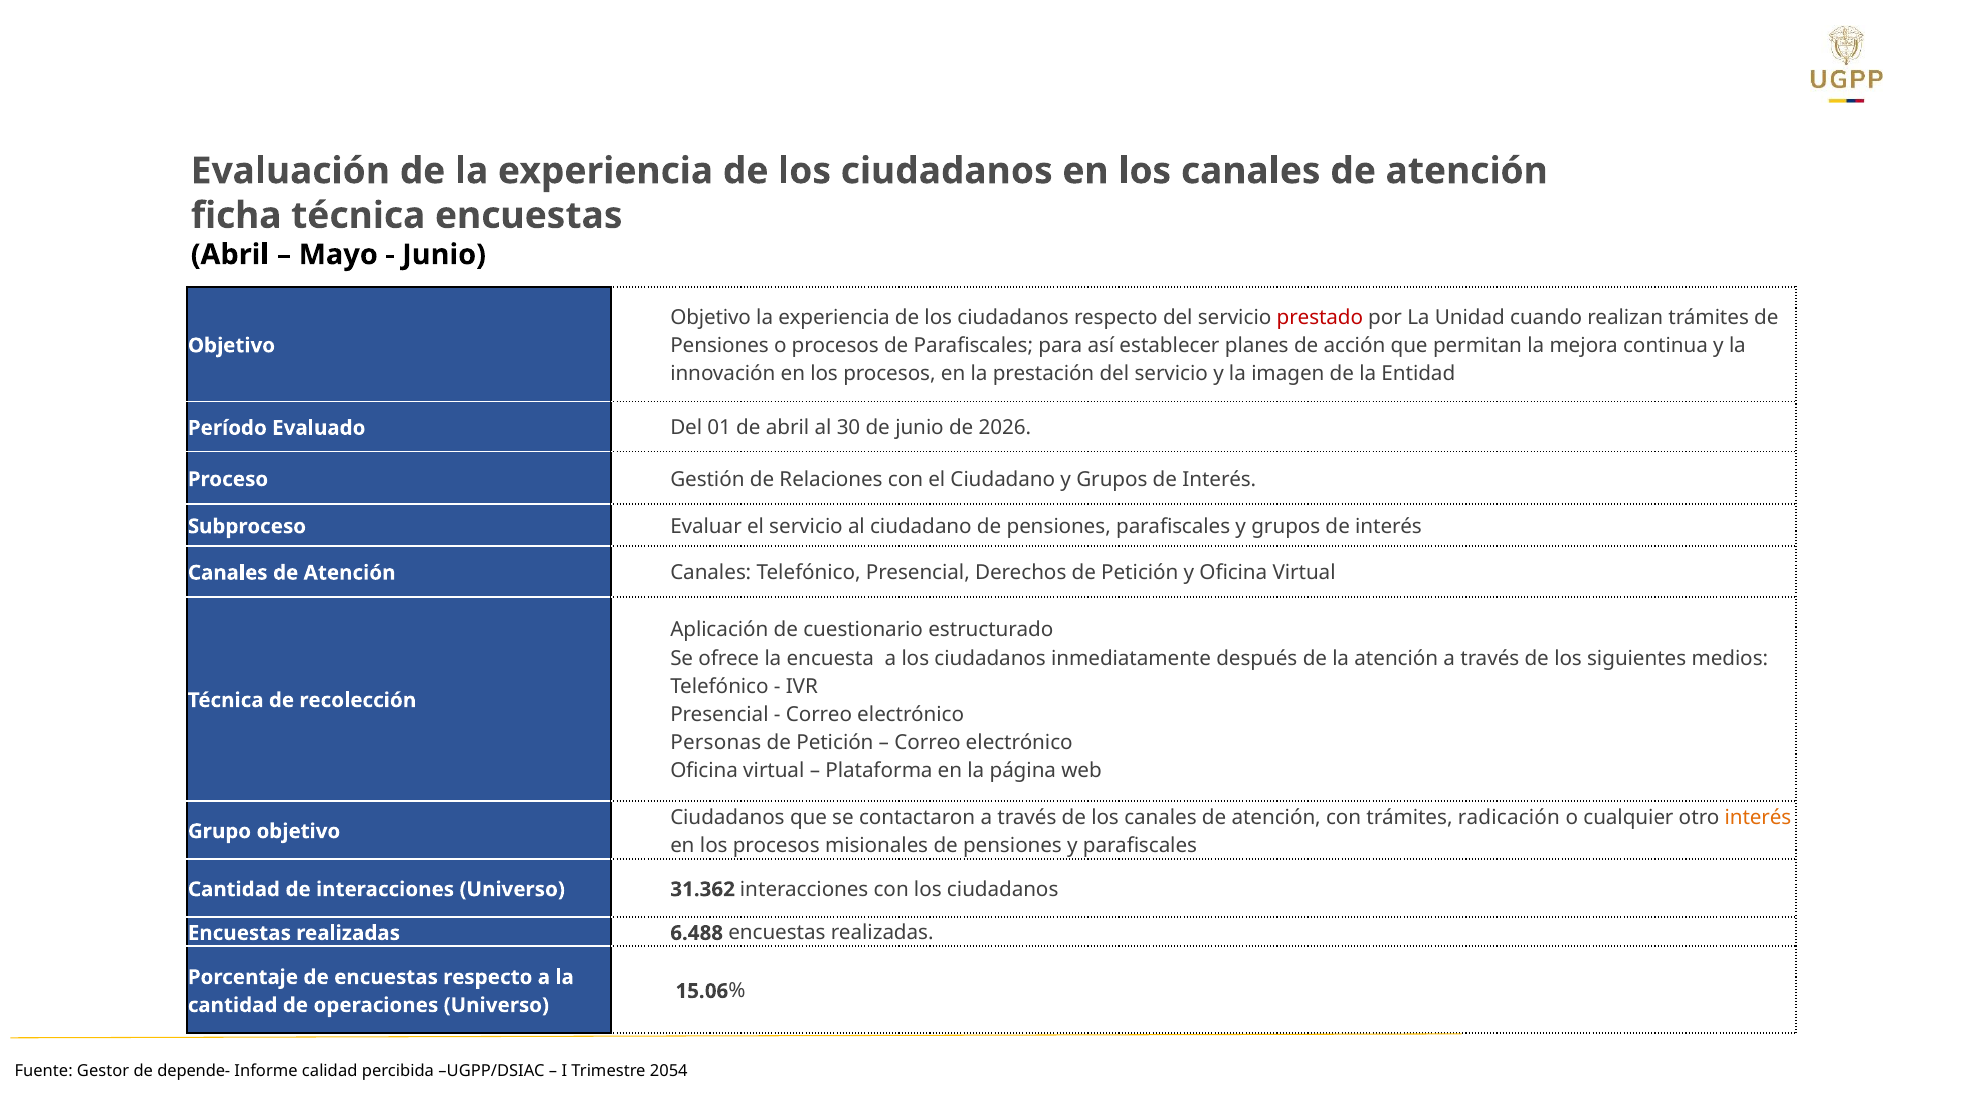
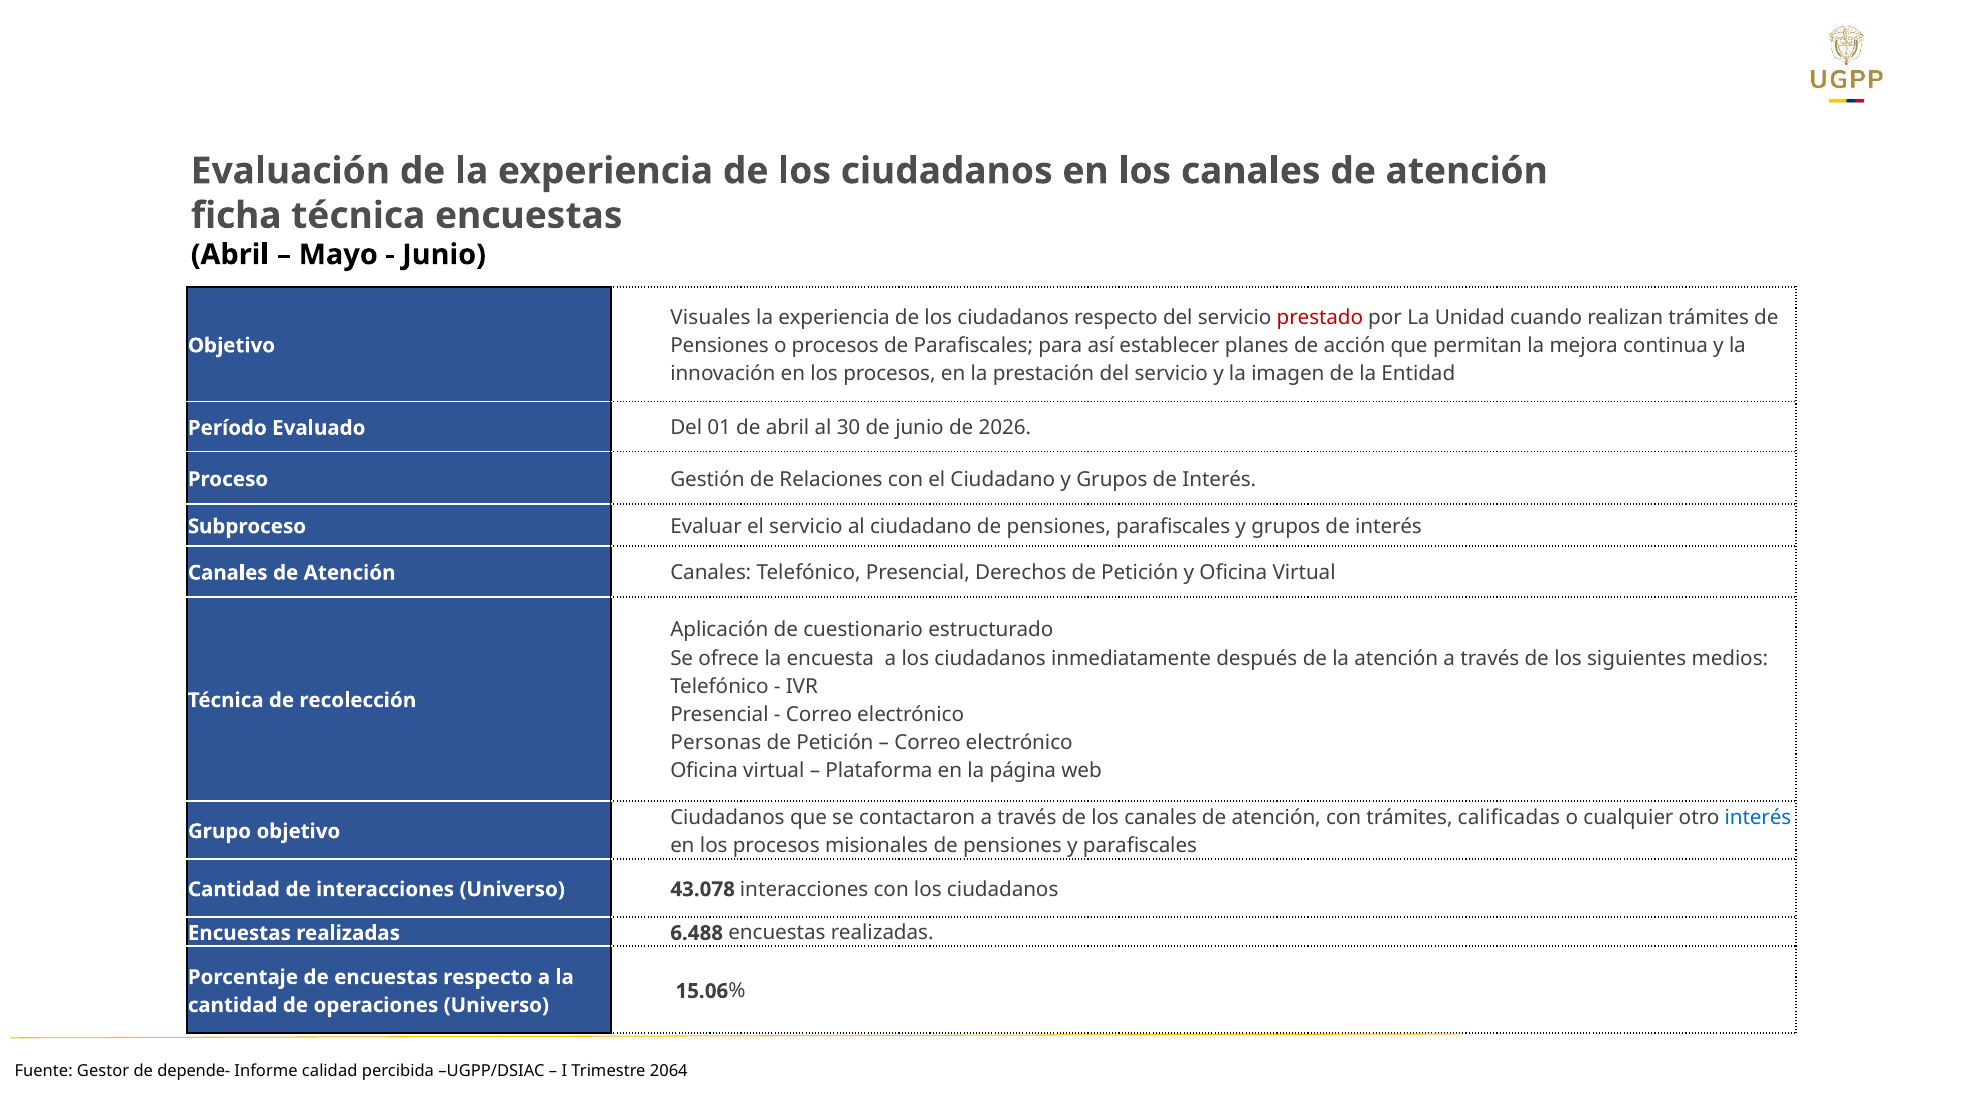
Objetivo: Objetivo -> Visuales (710, 318)
radicación: radicación -> calificadas (1509, 818)
interés colour: orange -> blue (1758, 818)
31.362: 31.362 -> 43.078 (703, 890)
2054: 2054 -> 2064 (669, 1071)
